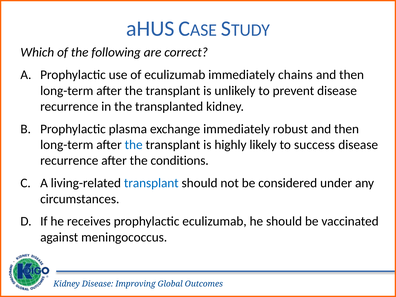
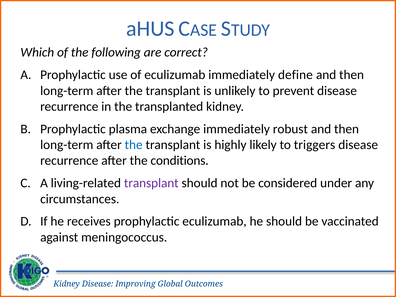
chains: chains -> define (295, 75)
success: success -> triggers (315, 145)
transplant colour: blue -> purple (151, 183)
